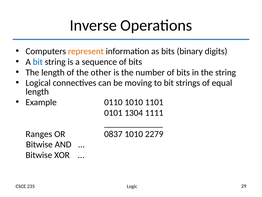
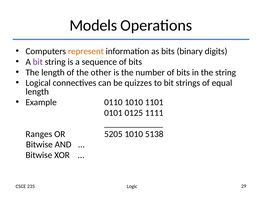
Inverse: Inverse -> Models (93, 25)
bit colour: blue -> purple (38, 62)
moving: moving -> quizzes (138, 83)
1304: 1304 -> 0125 (134, 113)
0837: 0837 -> 5205 (113, 134)
2279: 2279 -> 5138 (154, 134)
